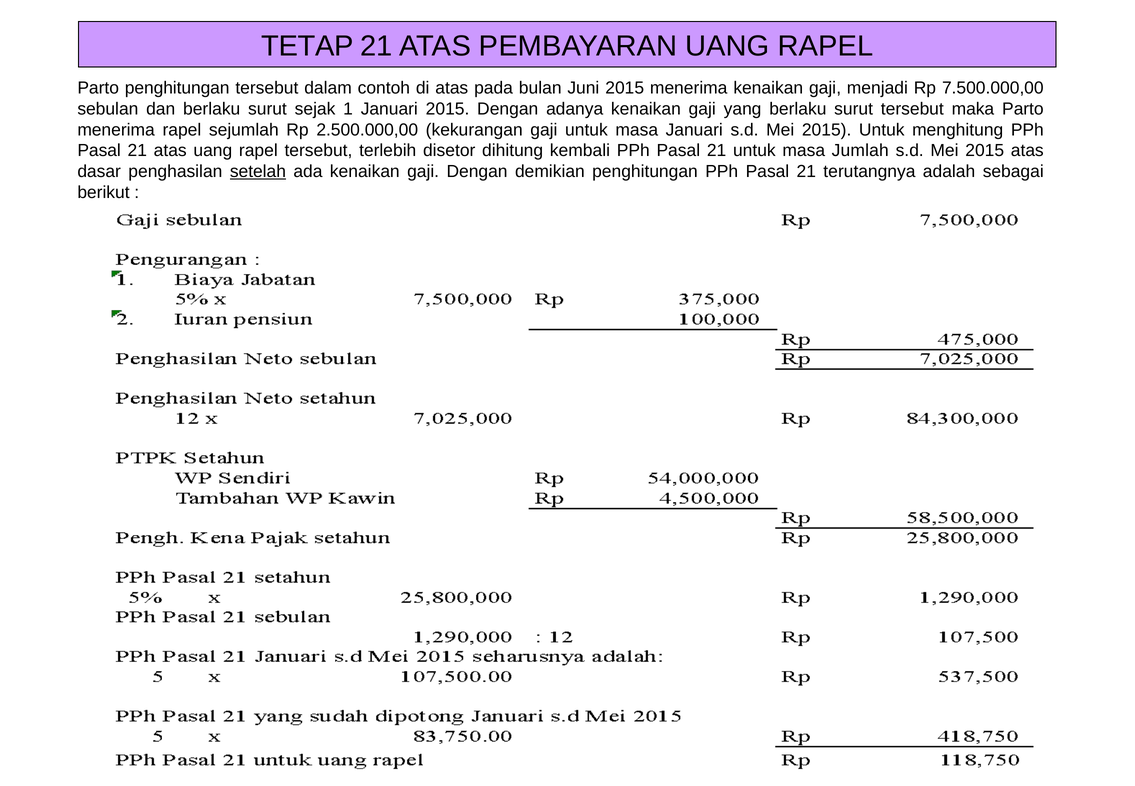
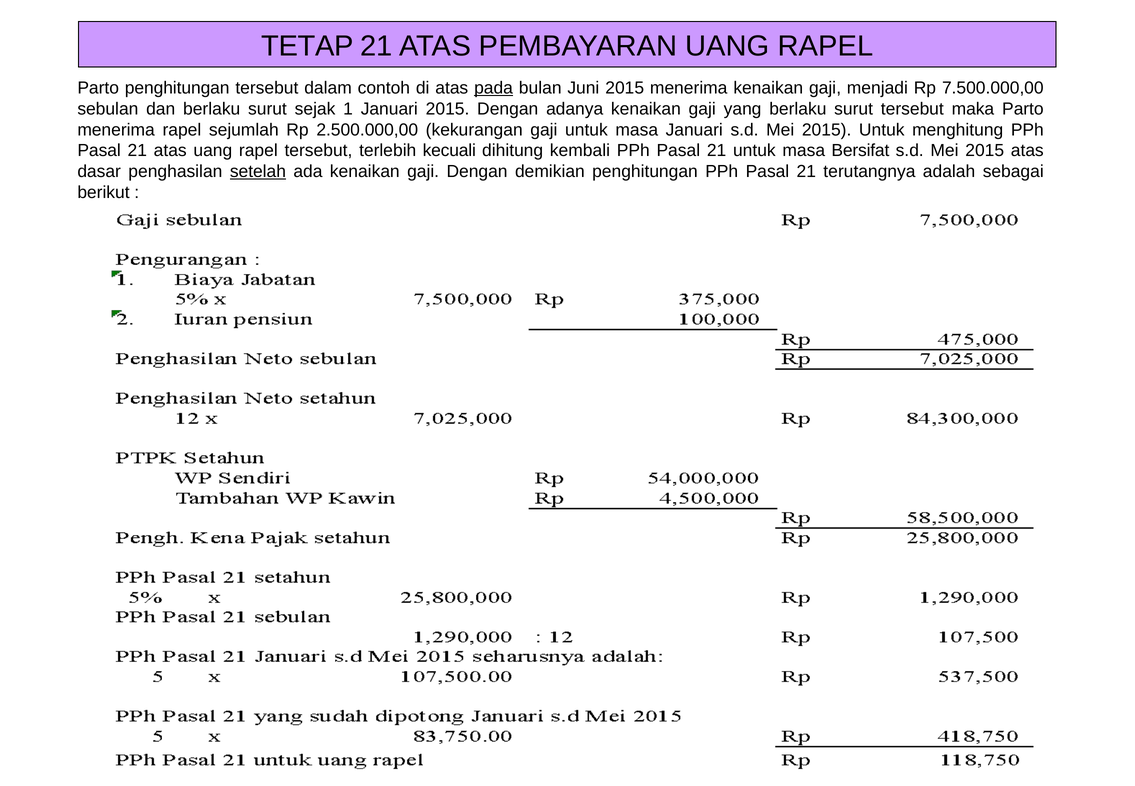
pada underline: none -> present (494, 88)
disetor: disetor -> kecuali (449, 151)
Jumlah: Jumlah -> Bersifat (860, 151)
